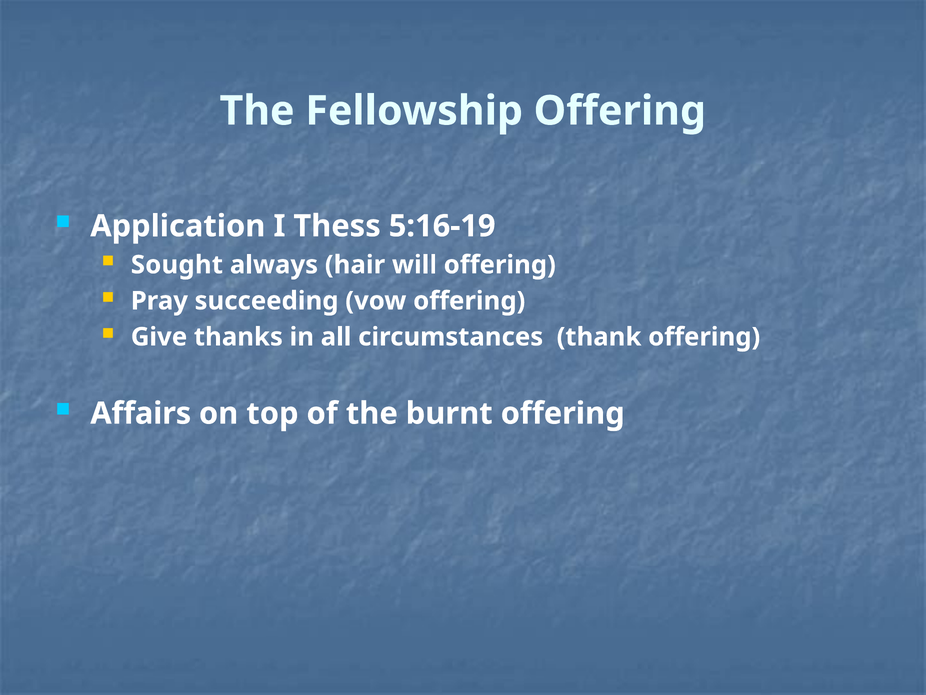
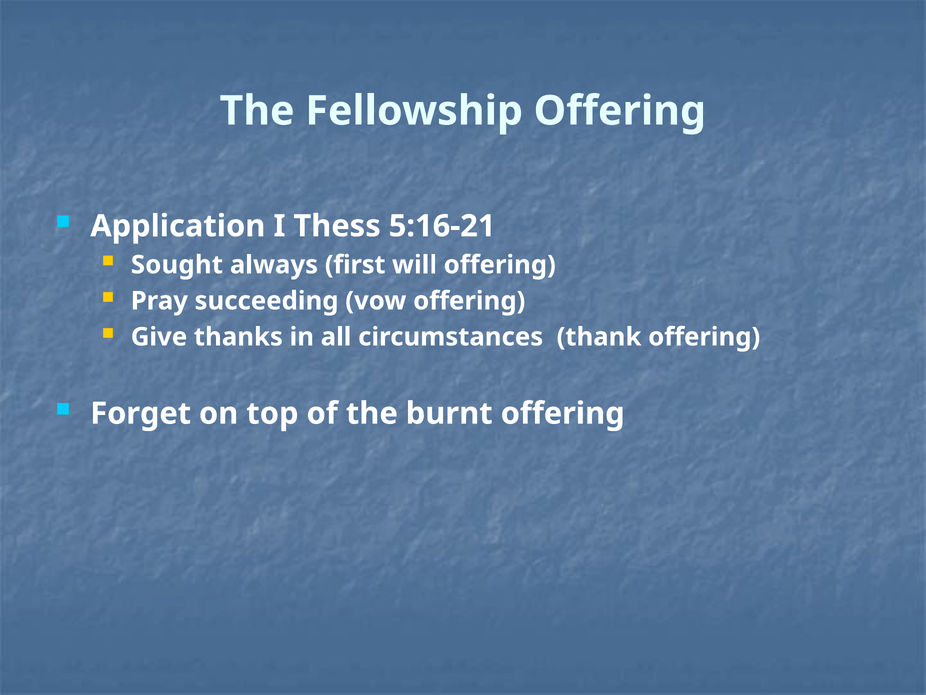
5:16-19: 5:16-19 -> 5:16-21 (442, 226)
hair: hair -> first (355, 265)
Affairs: Affairs -> Forget (141, 413)
